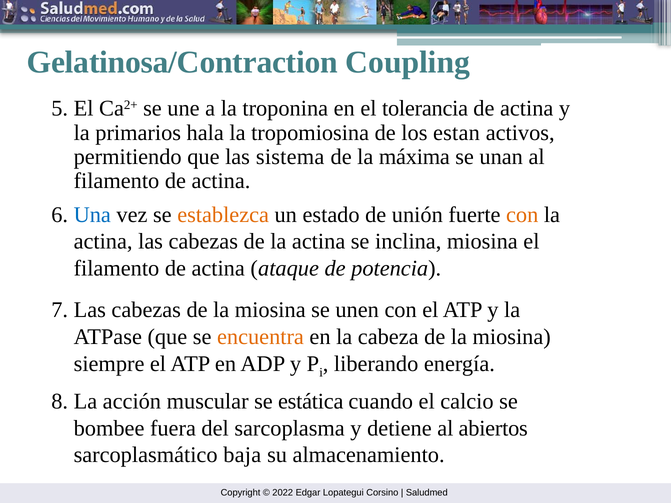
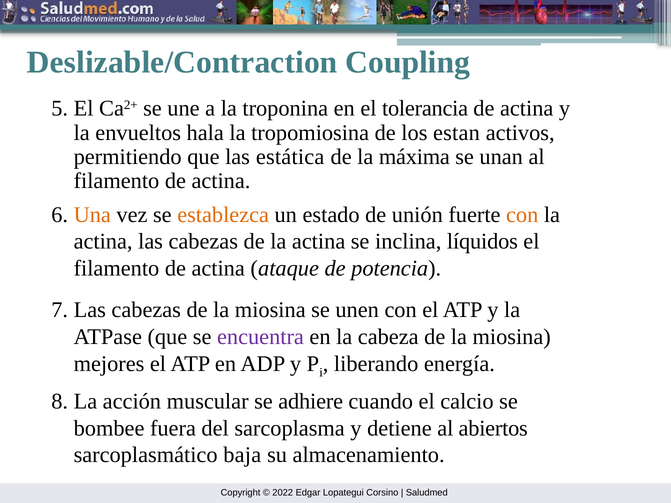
Gelatinosa/Contraction: Gelatinosa/Contraction -> Deslizable/Contraction (182, 62)
primarios: primarios -> envueltos (138, 133)
sistema: sistema -> estática (290, 157)
Una colour: blue -> orange (92, 215)
inclina miosina: miosina -> líquidos (482, 242)
encuentra colour: orange -> purple (260, 337)
siempre: siempre -> mejores (109, 364)
estática: estática -> adhiere (311, 402)
